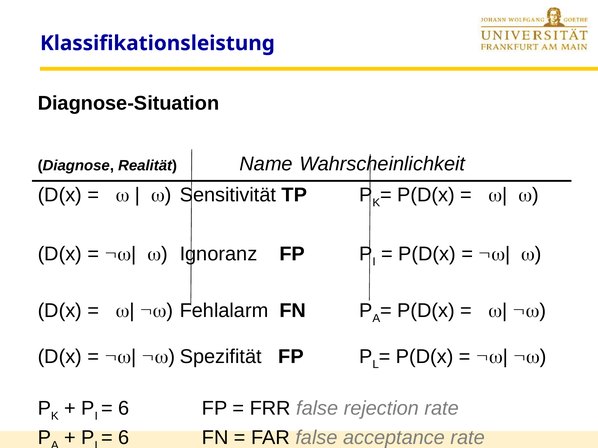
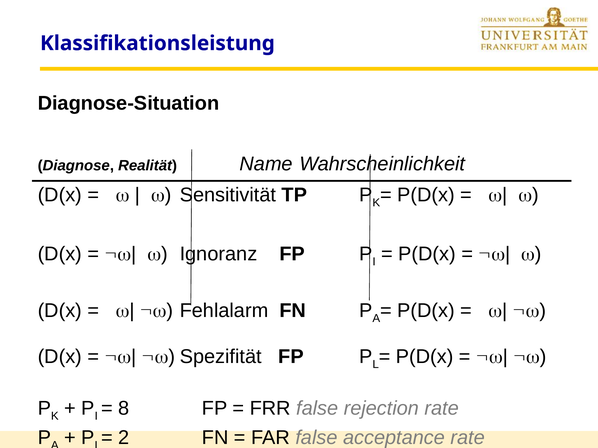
6: 6 -> 8 (124, 409)
6: 6 -> 2 (124, 438)
